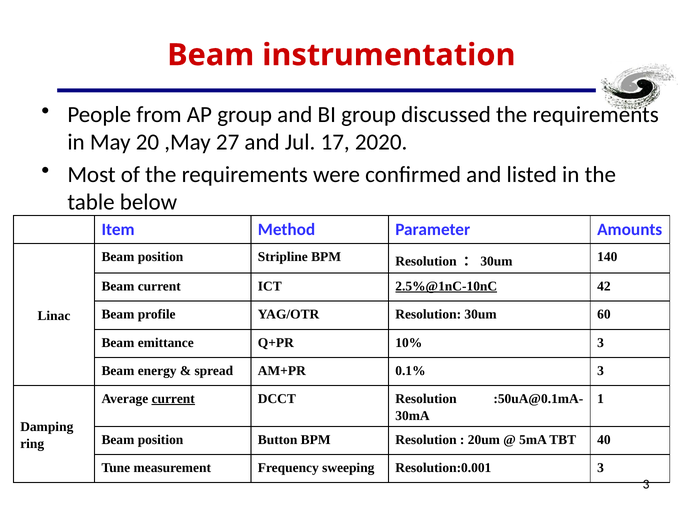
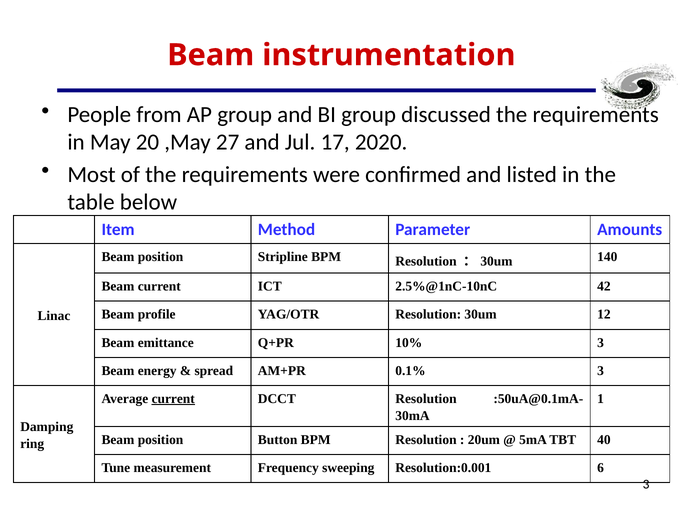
2.5%@1nC-10nC underline: present -> none (446, 286)
60: 60 -> 12 (604, 314)
Resolution:0.001 3: 3 -> 6 (601, 468)
